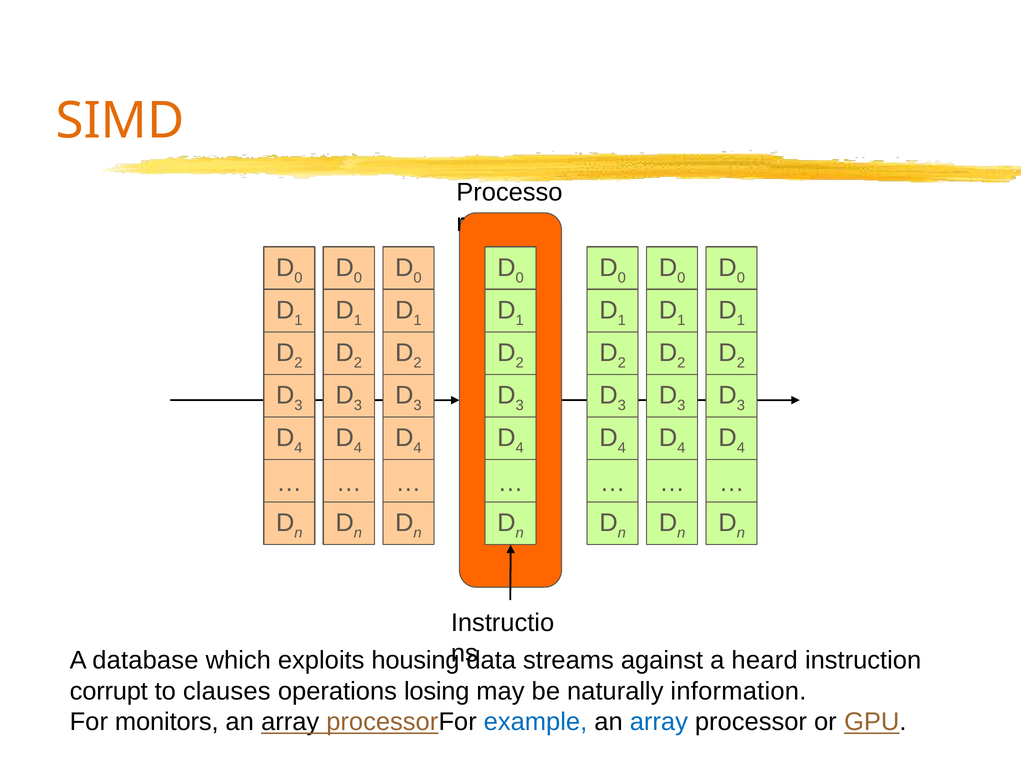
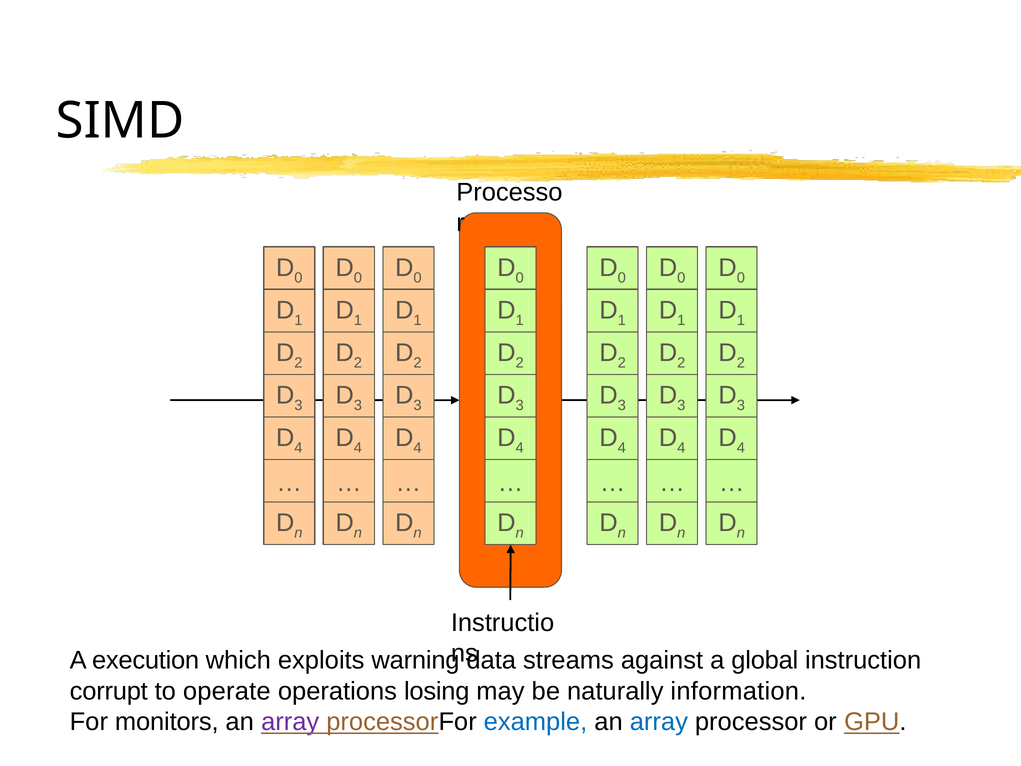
SIMD colour: orange -> black (120, 121)
database: database -> execution (146, 660)
housing: housing -> warning (415, 660)
heard: heard -> global (765, 660)
clauses: clauses -> operate (227, 691)
array colour: black -> purple (290, 722)
